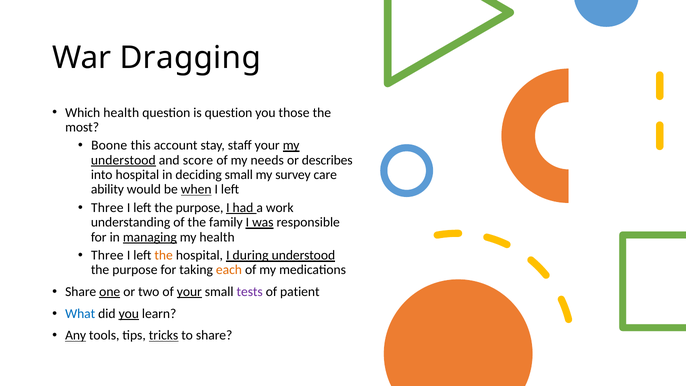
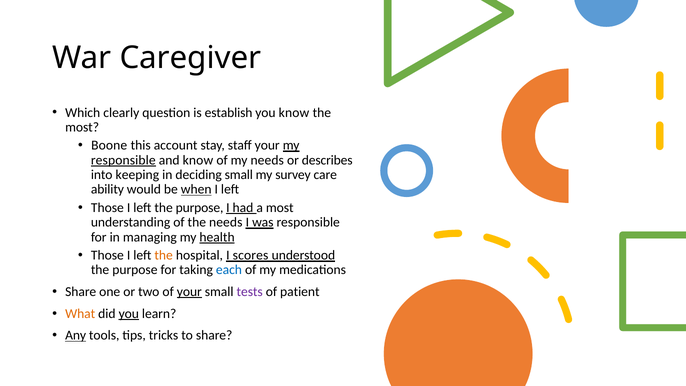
Dragging: Dragging -> Caregiver (190, 58)
Which health: health -> clearly (121, 113)
is question: question -> establish (229, 113)
you those: those -> know (294, 113)
understood: understood -> responsible (123, 160)
and score: score -> know (198, 160)
into hospital: hospital -> keeping (137, 175)
Three: Three -> Those (107, 208)
a work: work -> most (280, 208)
the family: family -> needs (226, 222)
managing underline: present -> none (150, 237)
health underline: none -> present (217, 237)
Three: Three -> Those (107, 255)
during: during -> scores (251, 255)
each colour: orange -> blue (229, 270)
one underline: present -> none (110, 292)
What colour: blue -> orange (80, 314)
tricks underline: present -> none (164, 335)
